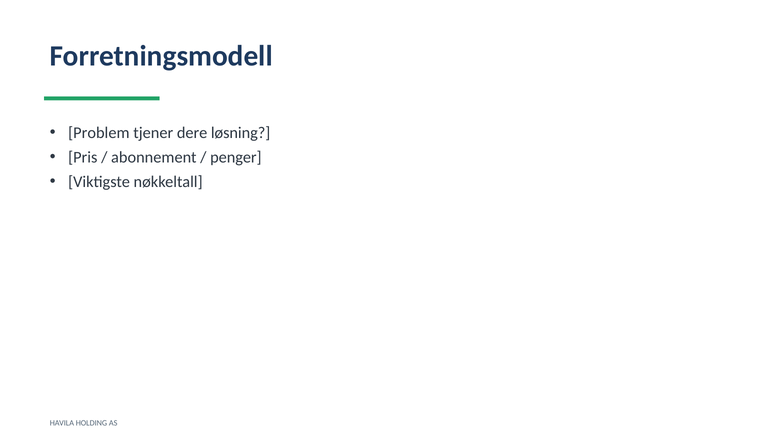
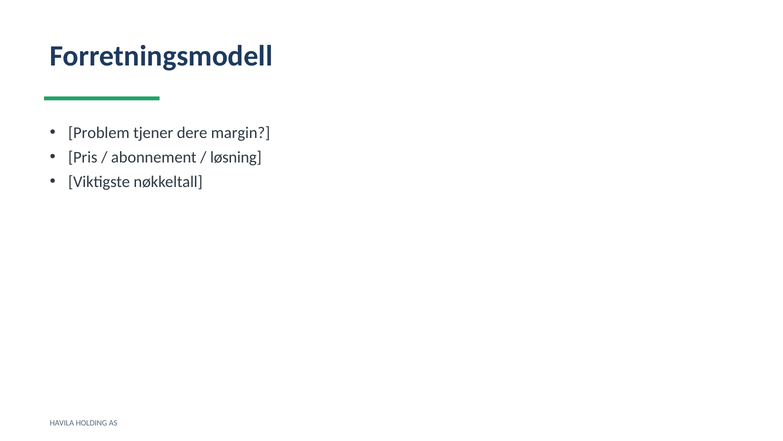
løsning: løsning -> margin (241, 133)
penger: penger -> løsning (236, 157)
